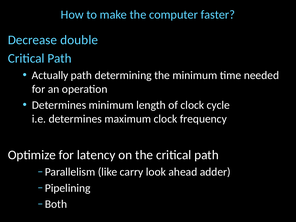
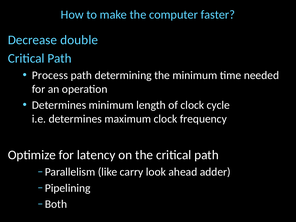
Actually: Actually -> Process (50, 75)
